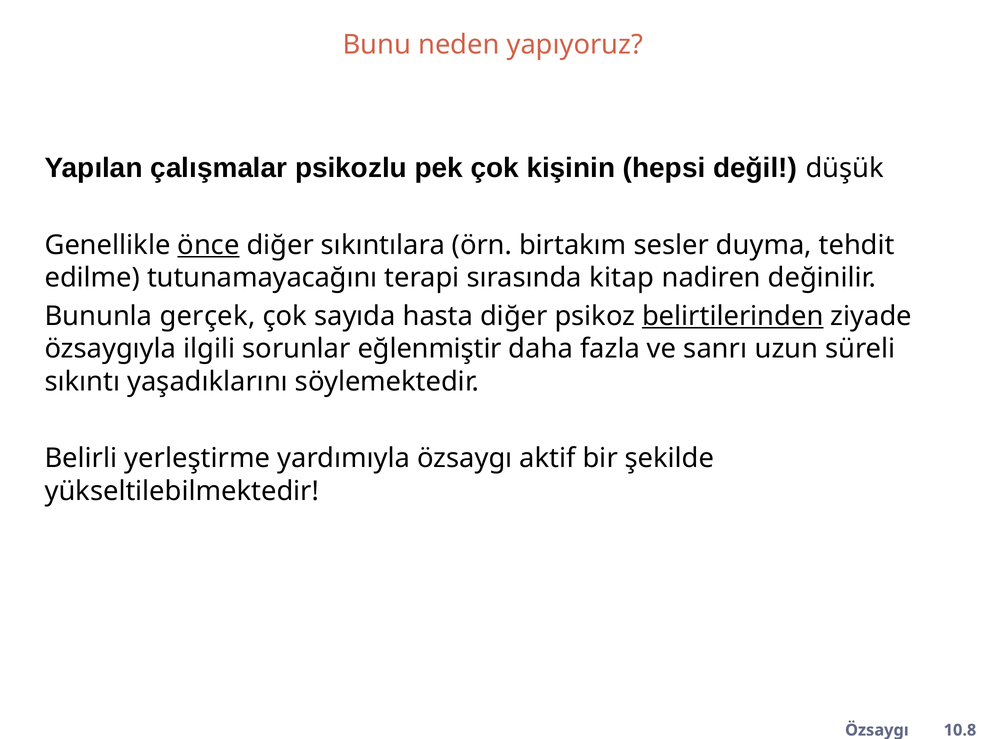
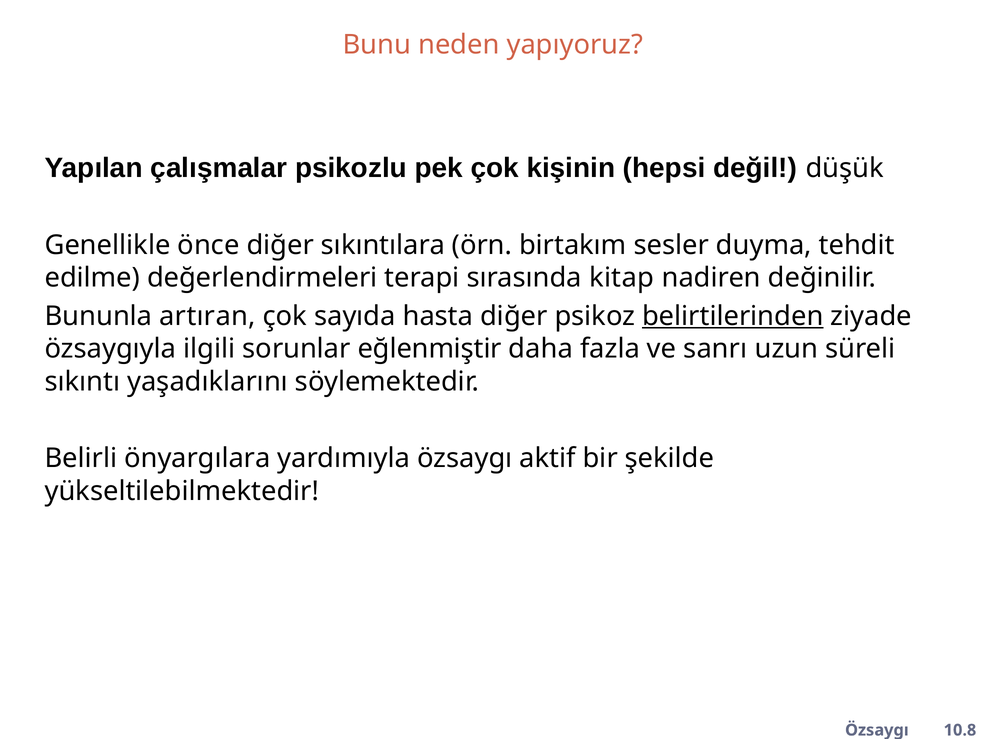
önce underline: present -> none (208, 245)
tutunamayacağını: tutunamayacağını -> değerlendirmeleri (262, 278)
gerçek: gerçek -> artıran (207, 316)
yerleştirme: yerleştirme -> önyargılara (197, 459)
